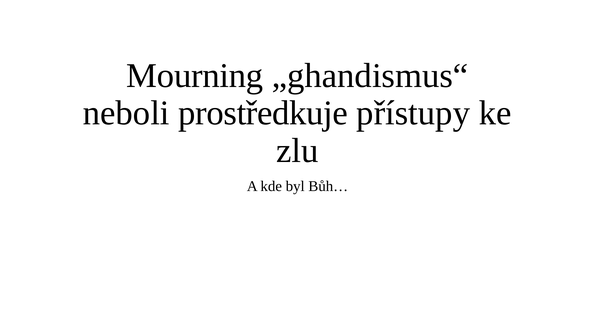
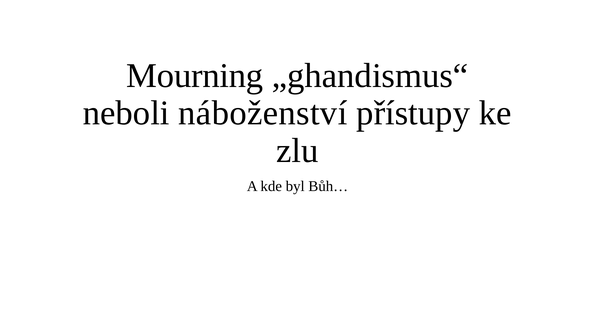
prostředkuje: prostředkuje -> náboženství (263, 113)
